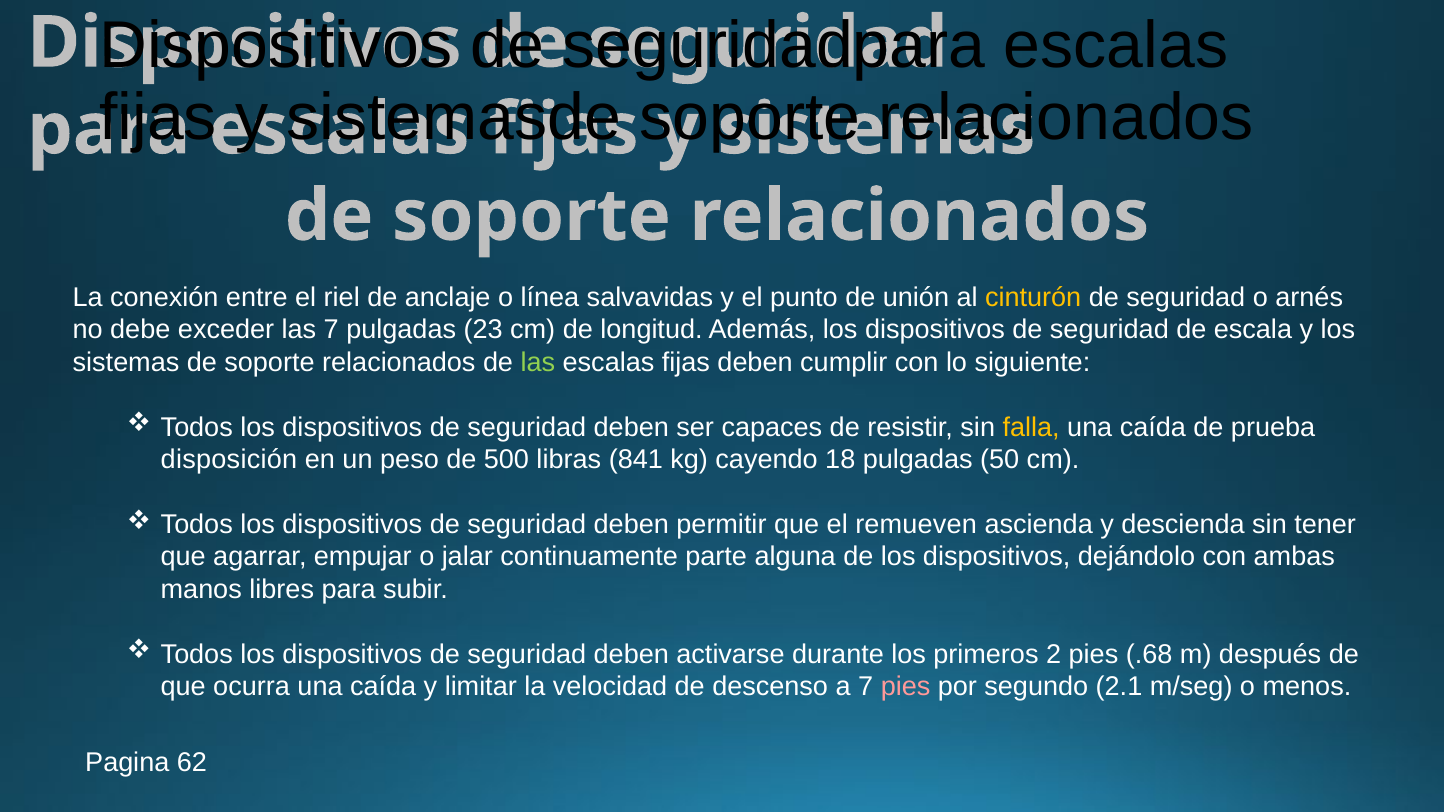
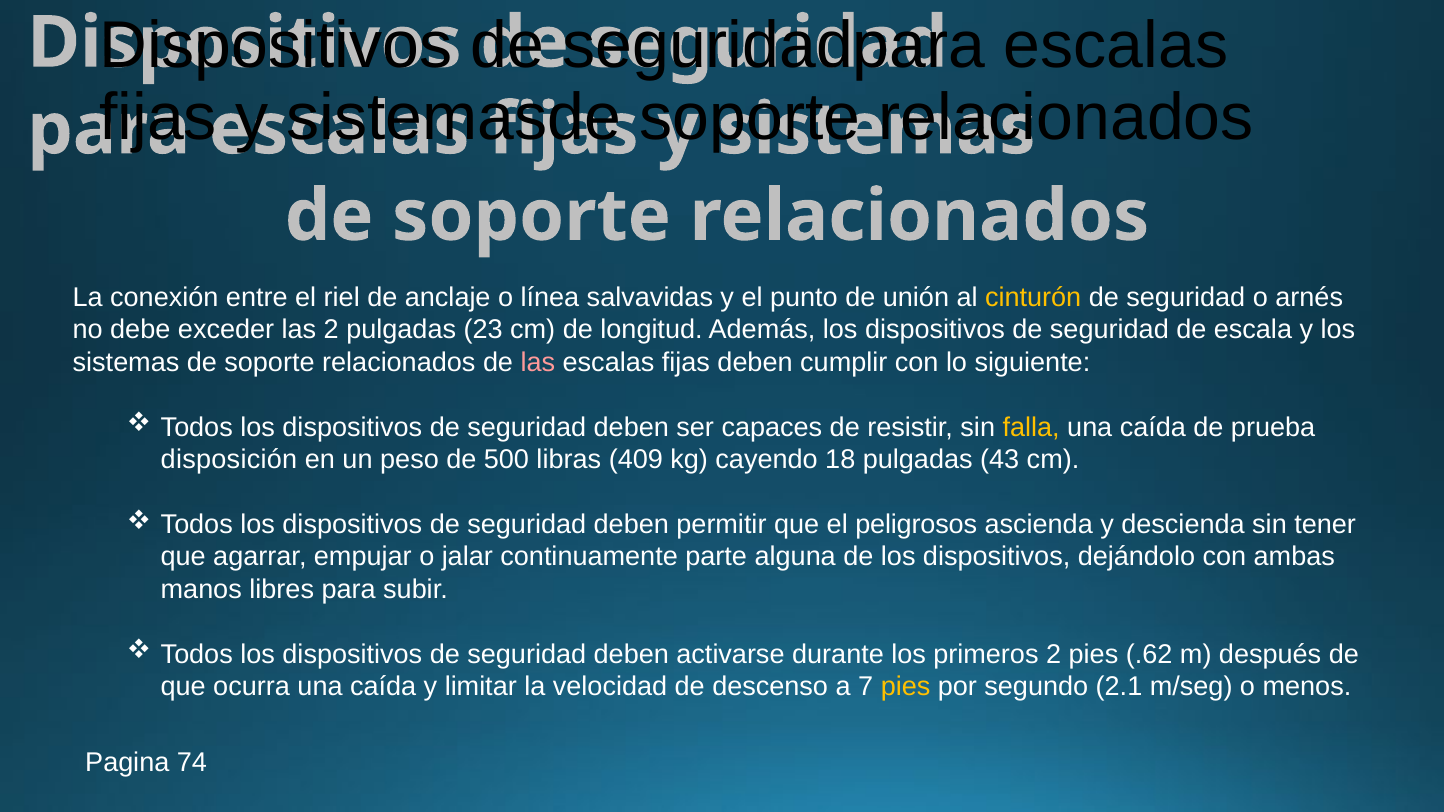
las 7: 7 -> 2 (331, 330)
las colour: light green -> pink (538, 362)
841: 841 -> 409 (636, 460)
50: 50 -> 43 (1000, 460)
remueven: remueven -> peligrosos (916, 525)
.68: .68 -> .62 (1149, 655)
pies colour: pink -> yellow (906, 687)
62: 62 -> 74 (192, 763)
